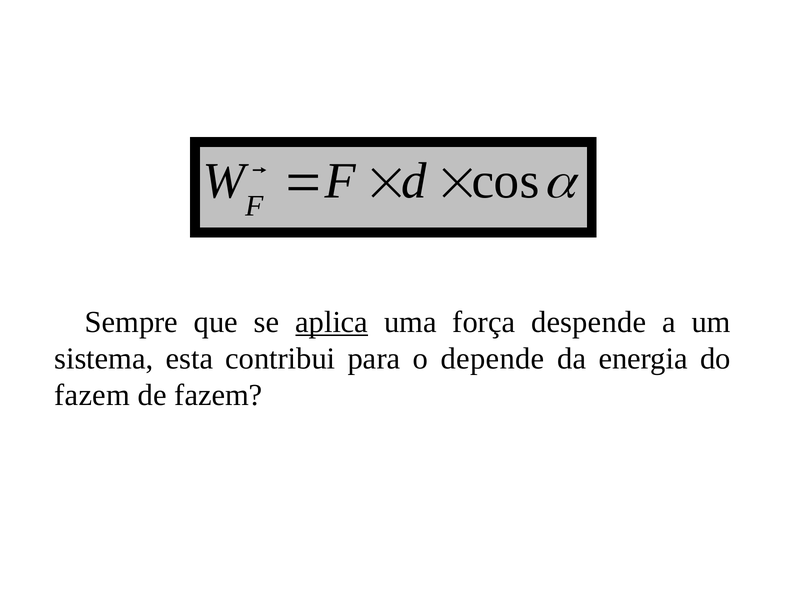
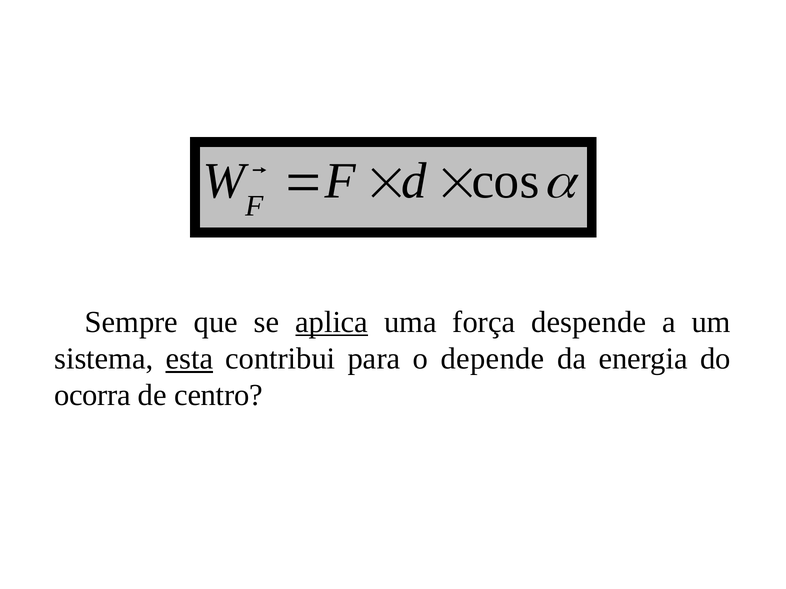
esta underline: none -> present (189, 359)
fazem: fazem -> ocorra (92, 396)
de fazem: fazem -> centro (218, 396)
